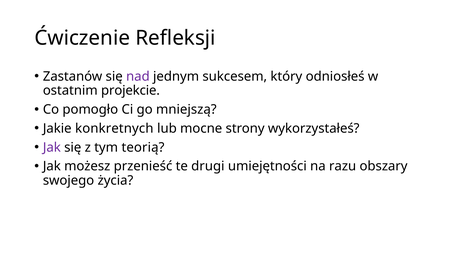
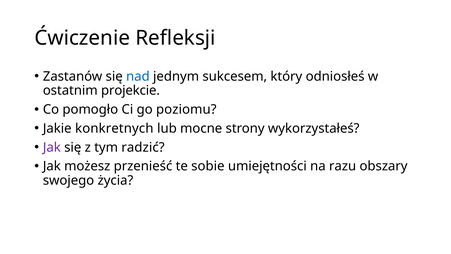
nad colour: purple -> blue (138, 76)
mniejszą: mniejszą -> poziomu (186, 109)
teorią: teorią -> radzić (143, 147)
drugi: drugi -> sobie (208, 166)
